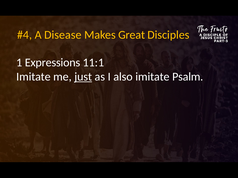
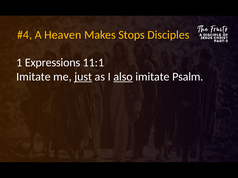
Disease: Disease -> Heaven (63, 35)
Great: Great -> Stops (132, 35)
also underline: none -> present (123, 77)
